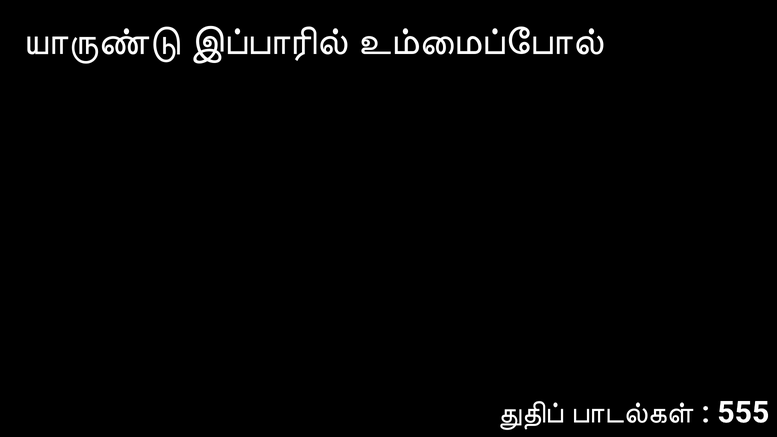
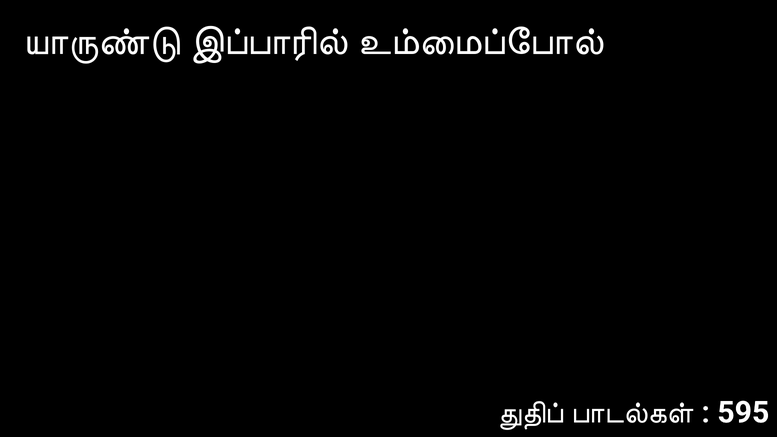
555: 555 -> 595 (743, 413)
